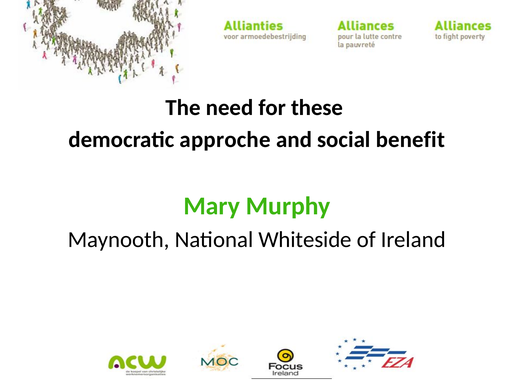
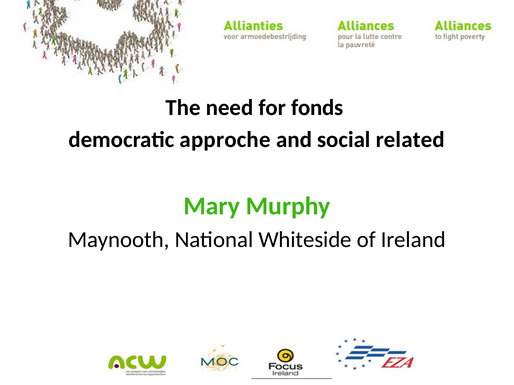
these: these -> fonds (317, 108)
benefit: benefit -> related (410, 140)
